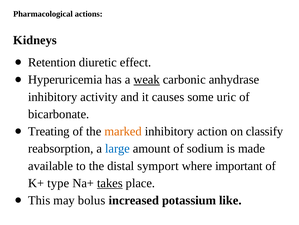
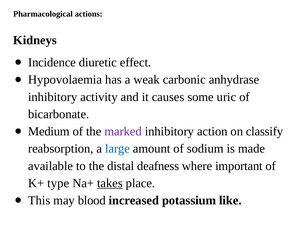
Retention: Retention -> Incidence (52, 62)
Hyperuricemia: Hyperuricemia -> Hypovolaemia (65, 79)
weak underline: present -> none (147, 79)
Treating: Treating -> Medium (49, 131)
marked colour: orange -> purple (123, 131)
symport: symport -> deafness (158, 165)
bolus: bolus -> blood (92, 200)
